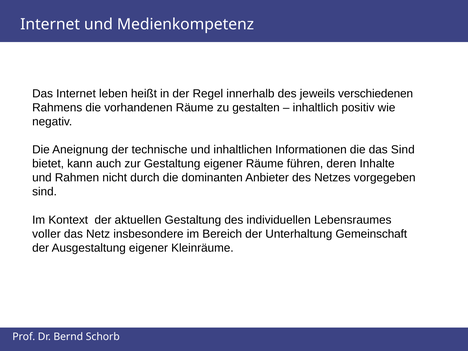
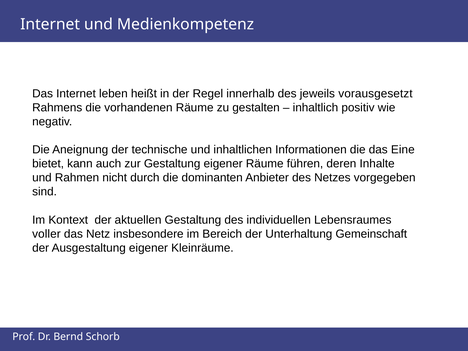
verschiedenen: verschiedenen -> vorausgesetzt (375, 93)
das Sind: Sind -> Eine (403, 150)
